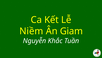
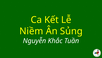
Giam: Giam -> Sủng (71, 31)
